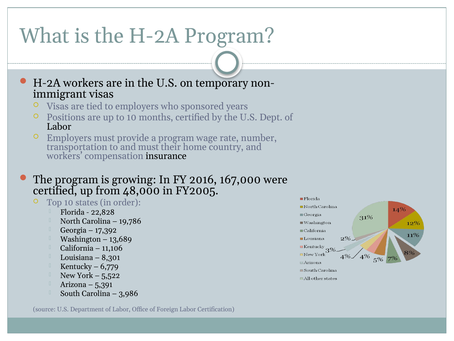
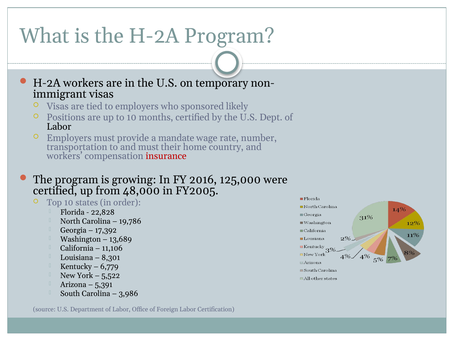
years: years -> likely (237, 106)
a program: program -> mandate (176, 138)
insurance colour: black -> red (166, 156)
167,000: 167,000 -> 125,000 (240, 180)
